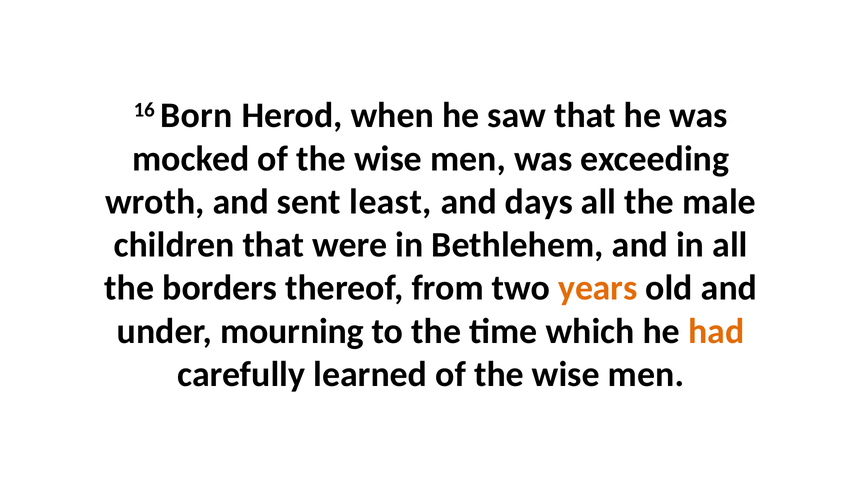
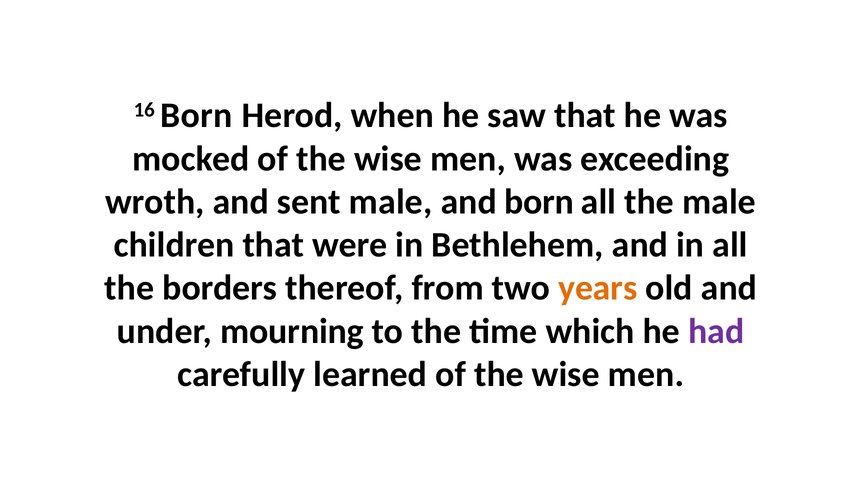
sent least: least -> male (391, 202)
and days: days -> born (539, 202)
had colour: orange -> purple (716, 331)
